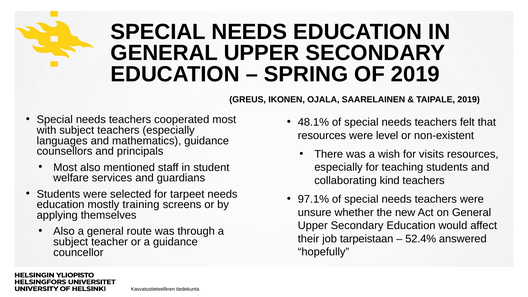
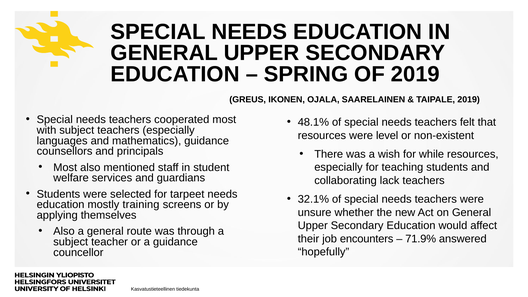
visits: visits -> while (431, 154)
kind: kind -> lack (390, 180)
97.1%: 97.1% -> 32.1% (313, 199)
tarpeistaan: tarpeistaan -> encounters (367, 239)
52.4%: 52.4% -> 71.9% (421, 239)
